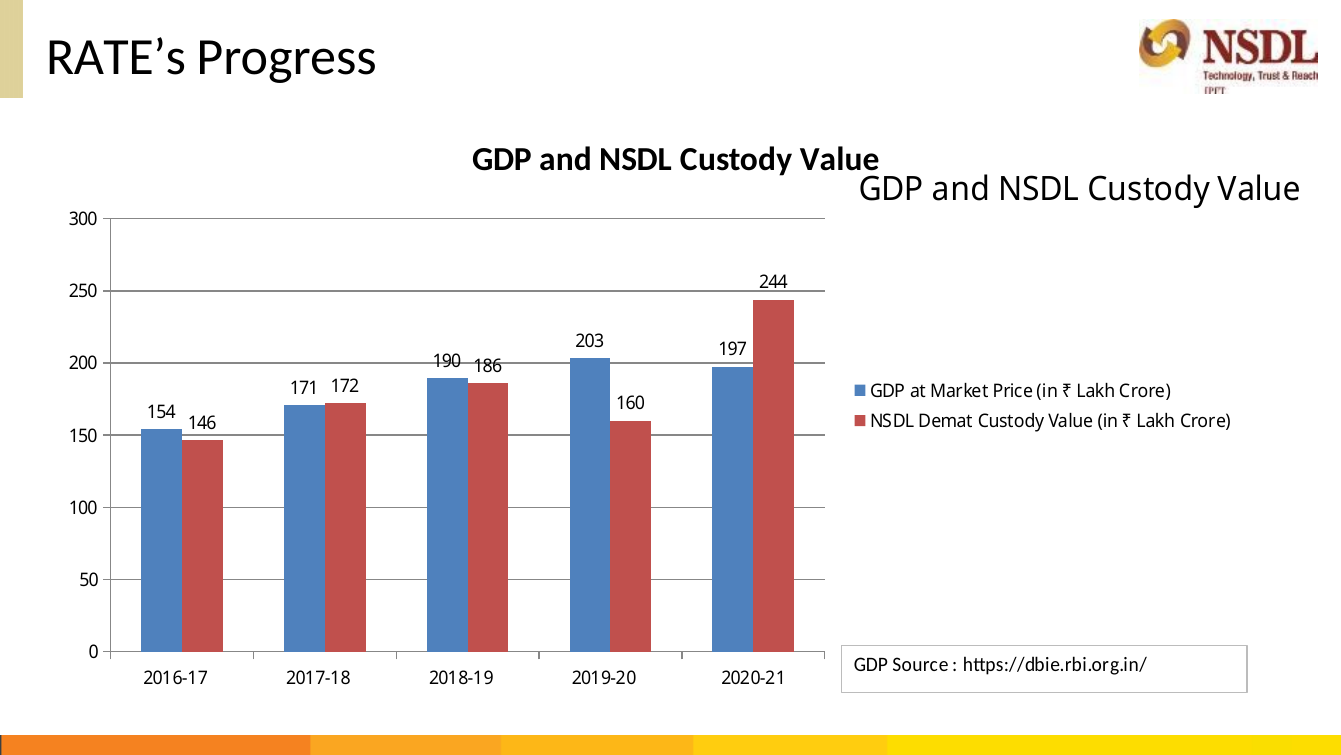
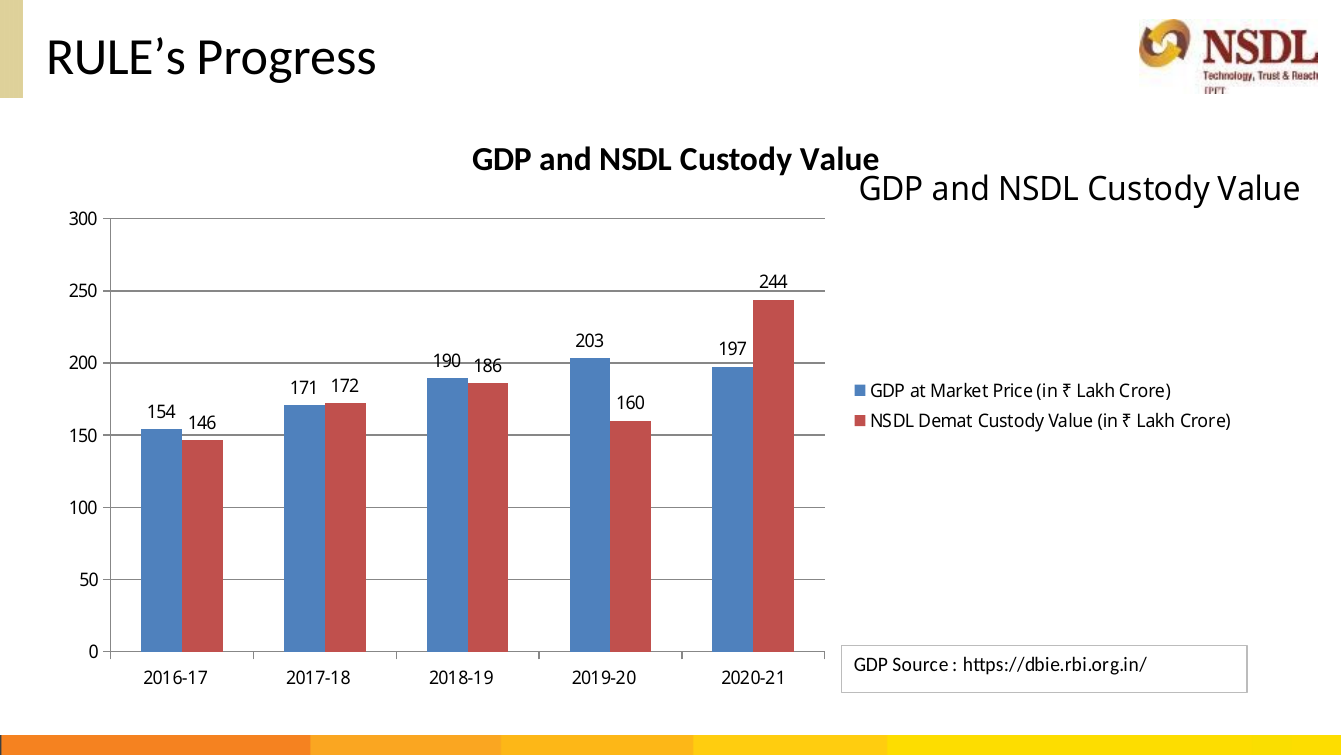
RATE’s: RATE’s -> RULE’s (116, 57)
